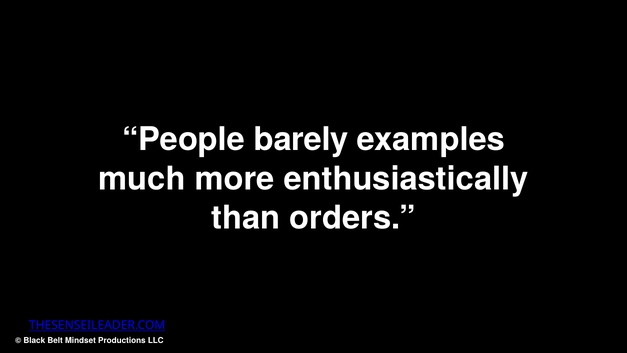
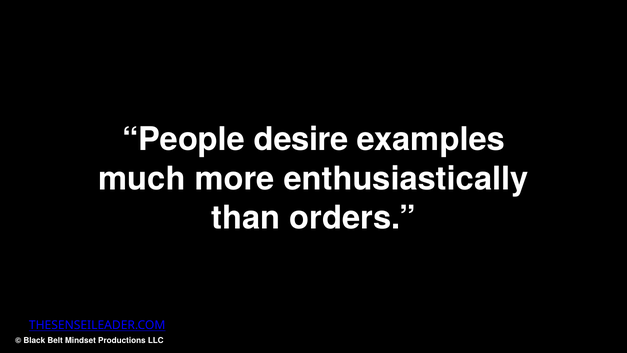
barely: barely -> desire (301, 139)
